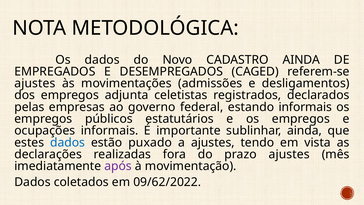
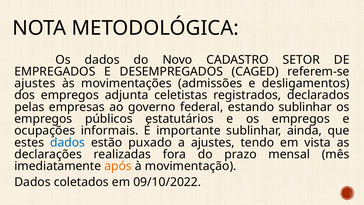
CADASTRO AINDA: AINDA -> SETOR (301, 60)
estando informais: informais -> sublinhar (305, 107)
prazo ajustes: ajustes -> mensal (289, 154)
após colour: purple -> orange (118, 166)
09/62/2022: 09/62/2022 -> 09/10/2022 (167, 182)
